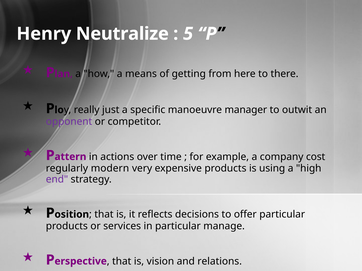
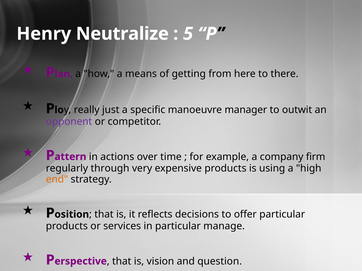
cost: cost -> firm (316, 157)
modern: modern -> through (110, 169)
end colour: purple -> orange (57, 180)
relations: relations -> question (220, 262)
